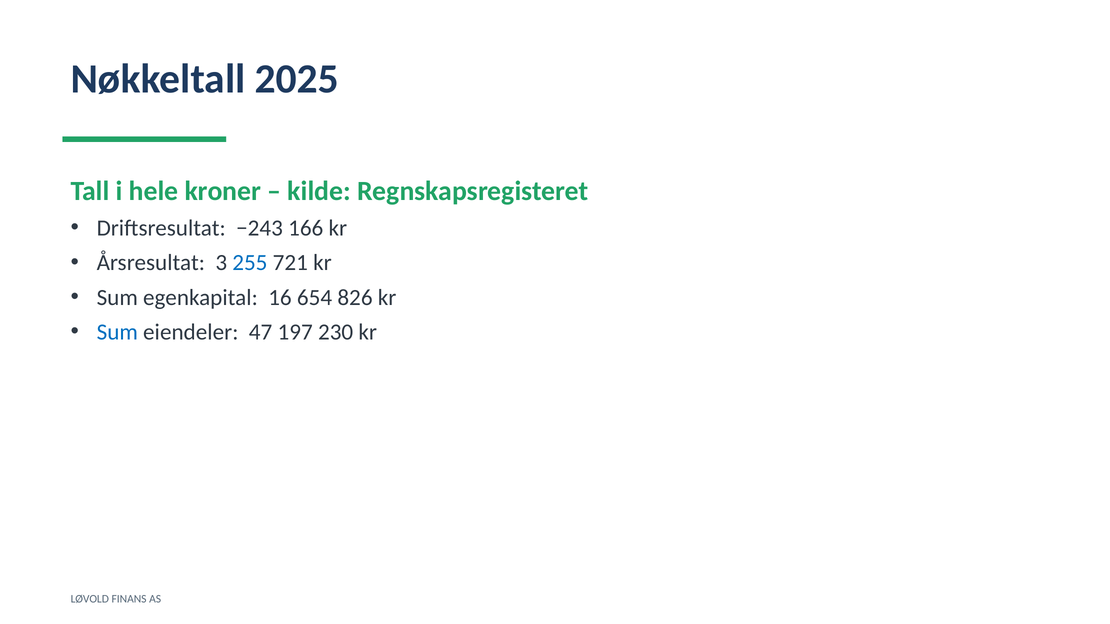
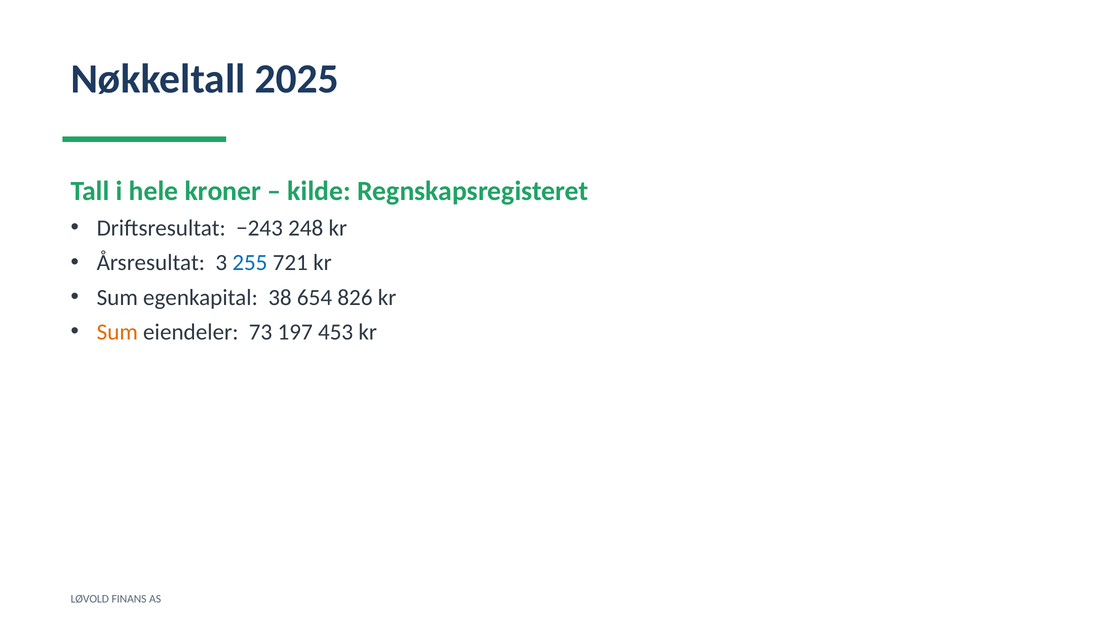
166: 166 -> 248 (306, 228)
16: 16 -> 38 (280, 298)
Sum colour: blue -> orange (117, 332)
47: 47 -> 73 (261, 332)
230: 230 -> 453 (336, 332)
